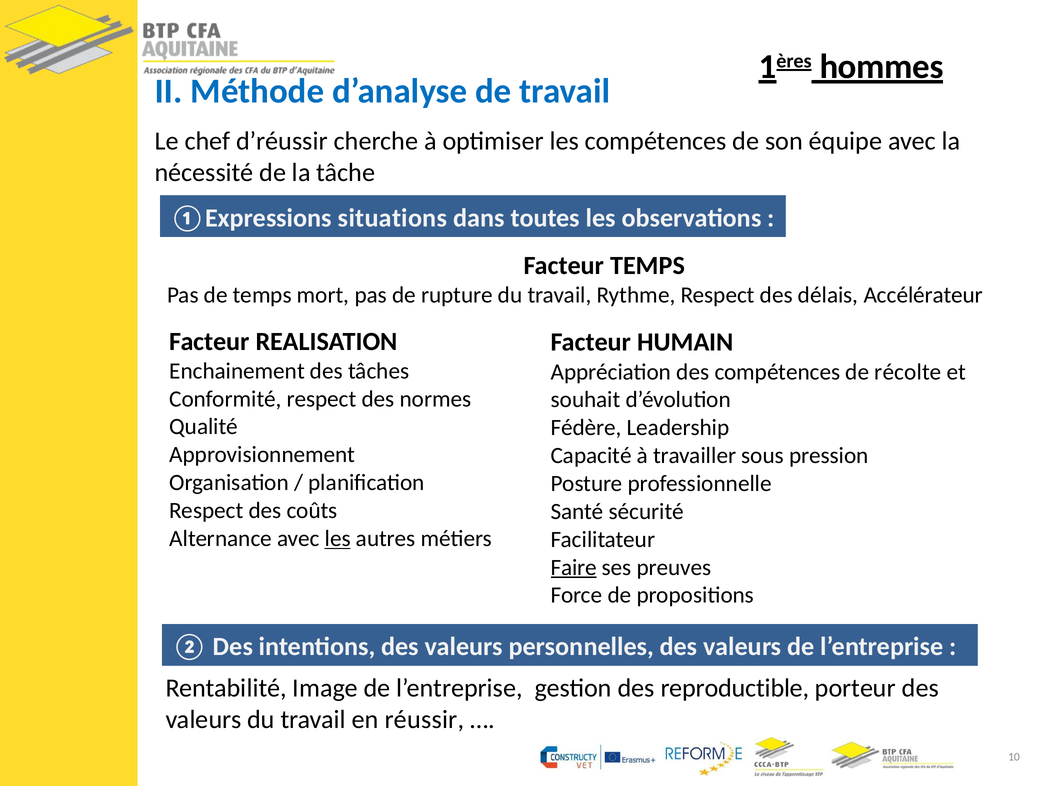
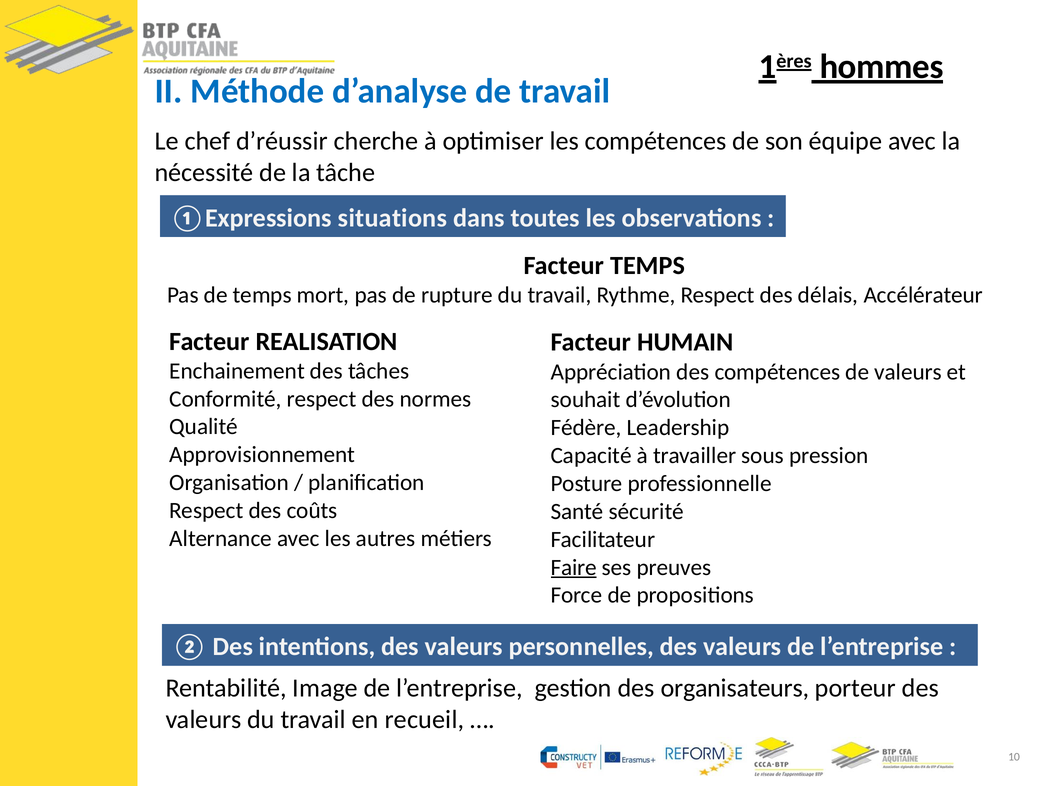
de récolte: récolte -> valeurs (908, 372)
les underline: present -> none (338, 539)
reproductible: reproductible -> organisateurs (735, 688)
réussir: réussir -> recueil (424, 720)
